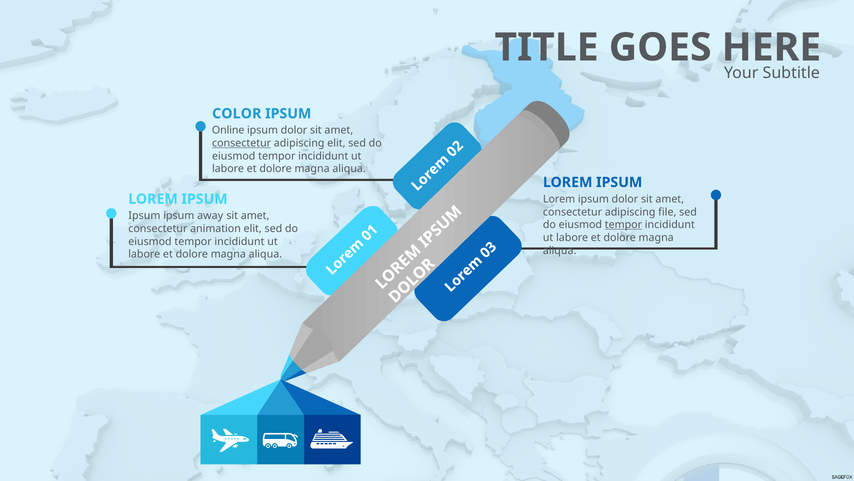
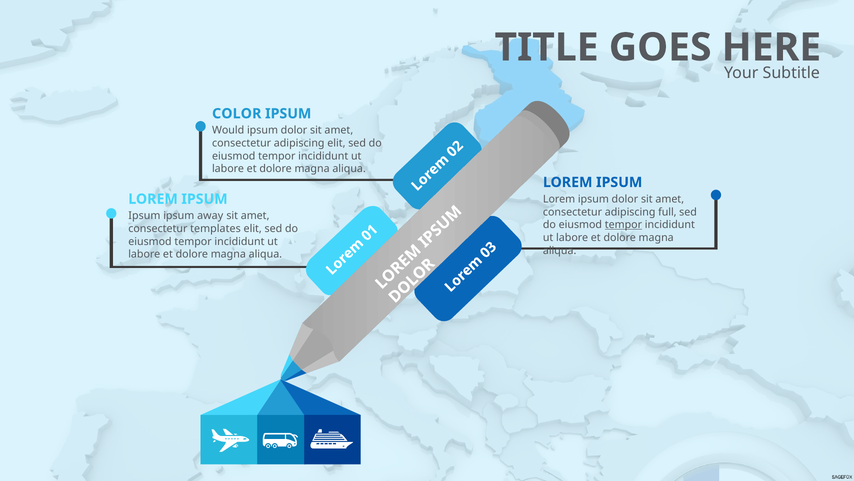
Online: Online -> Would (228, 130)
consectetur underline: present -> none (242, 143)
file: file -> full (667, 212)
animation: animation -> templates (215, 228)
